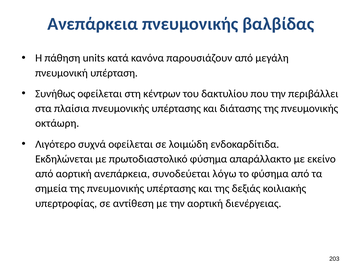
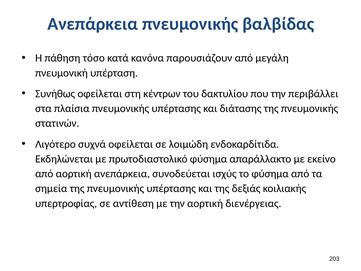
units: units -> τόσο (94, 58)
οκτάωρη: οκτάωρη -> στατινών (57, 123)
λόγω: λόγω -> ισχύς (225, 174)
